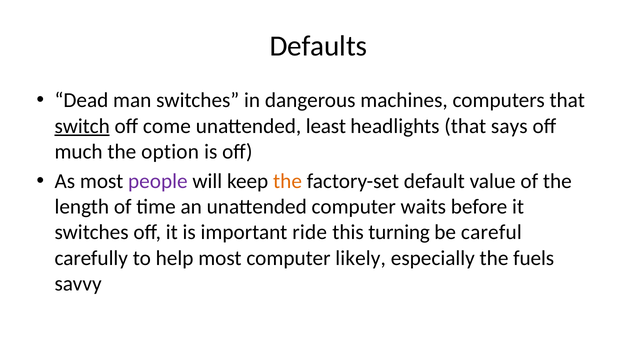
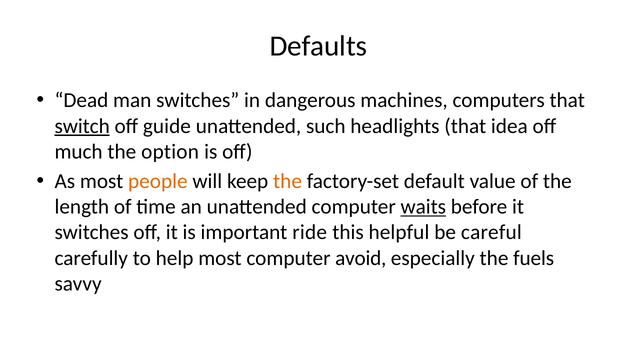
come: come -> guide (167, 126)
least: least -> such (326, 126)
says: says -> idea (509, 126)
people colour: purple -> orange (158, 181)
waits underline: none -> present (423, 207)
turning: turning -> helpful (399, 232)
likely: likely -> avoid (361, 258)
